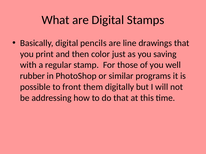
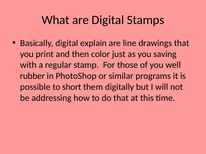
pencils: pencils -> explain (93, 43)
front: front -> short (72, 87)
